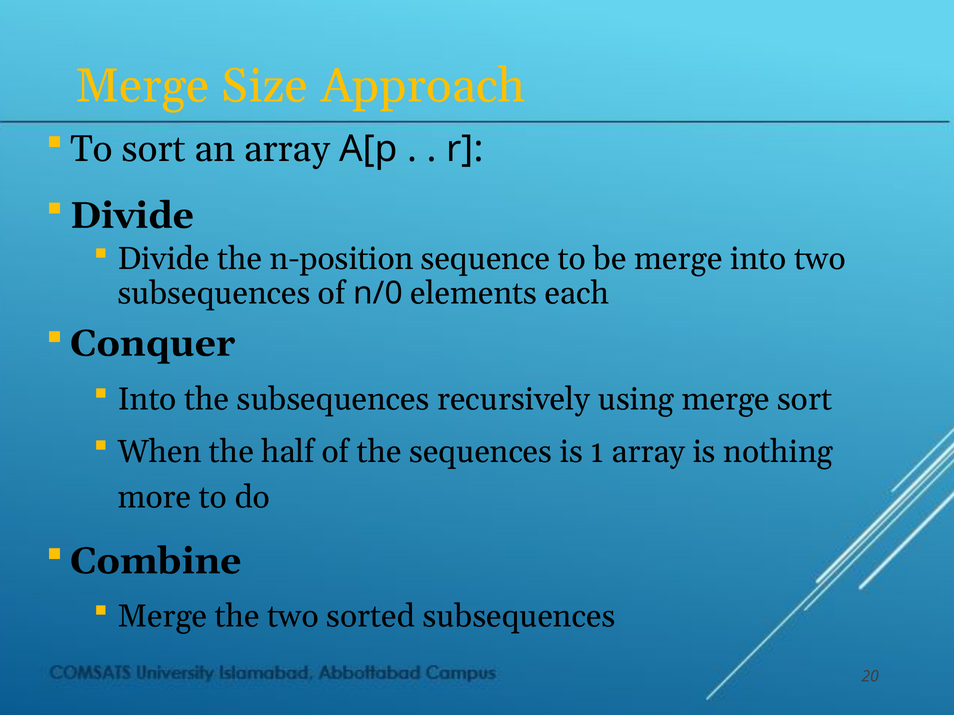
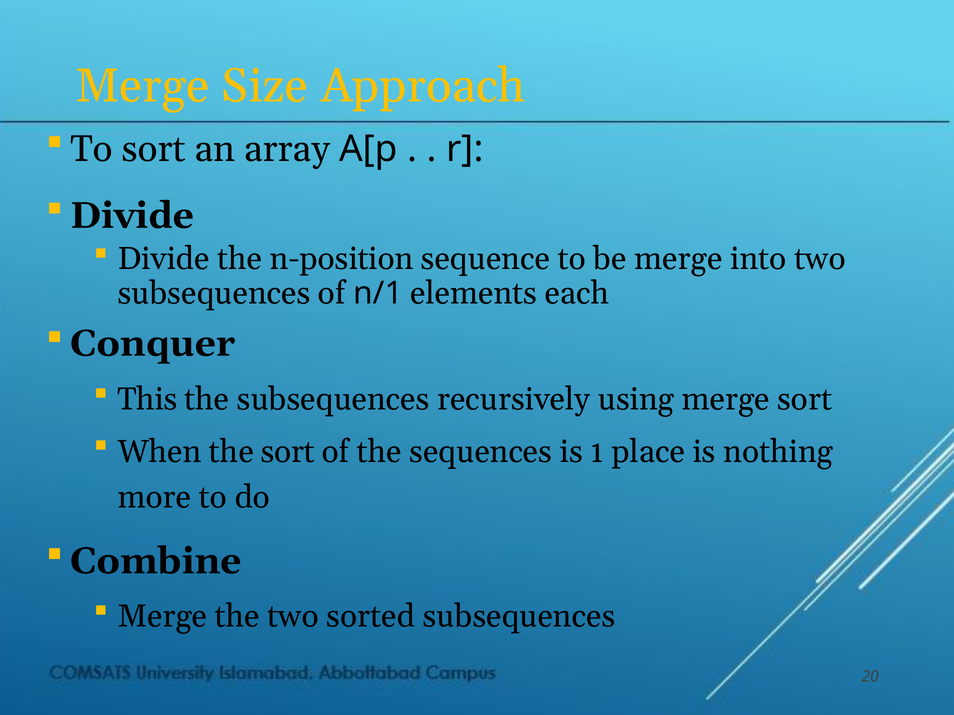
n/0: n/0 -> n/1 (378, 293)
Into: Into -> This (147, 399)
the half: half -> sort (288, 452)
1 array: array -> place (648, 452)
